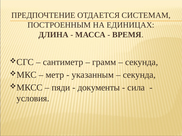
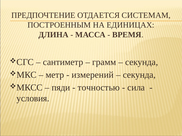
указанным: указанным -> измерений (93, 75)
документы: документы -> точностью (99, 88)
